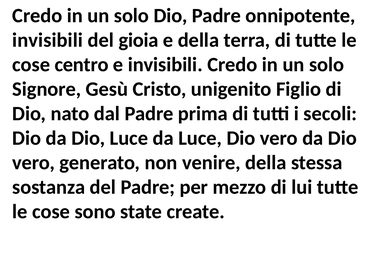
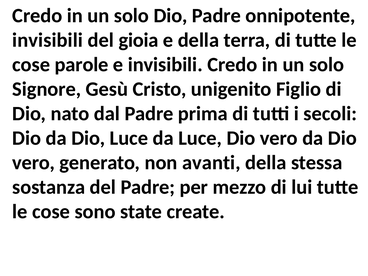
centro: centro -> parole (82, 65)
venire: venire -> avanti (211, 163)
